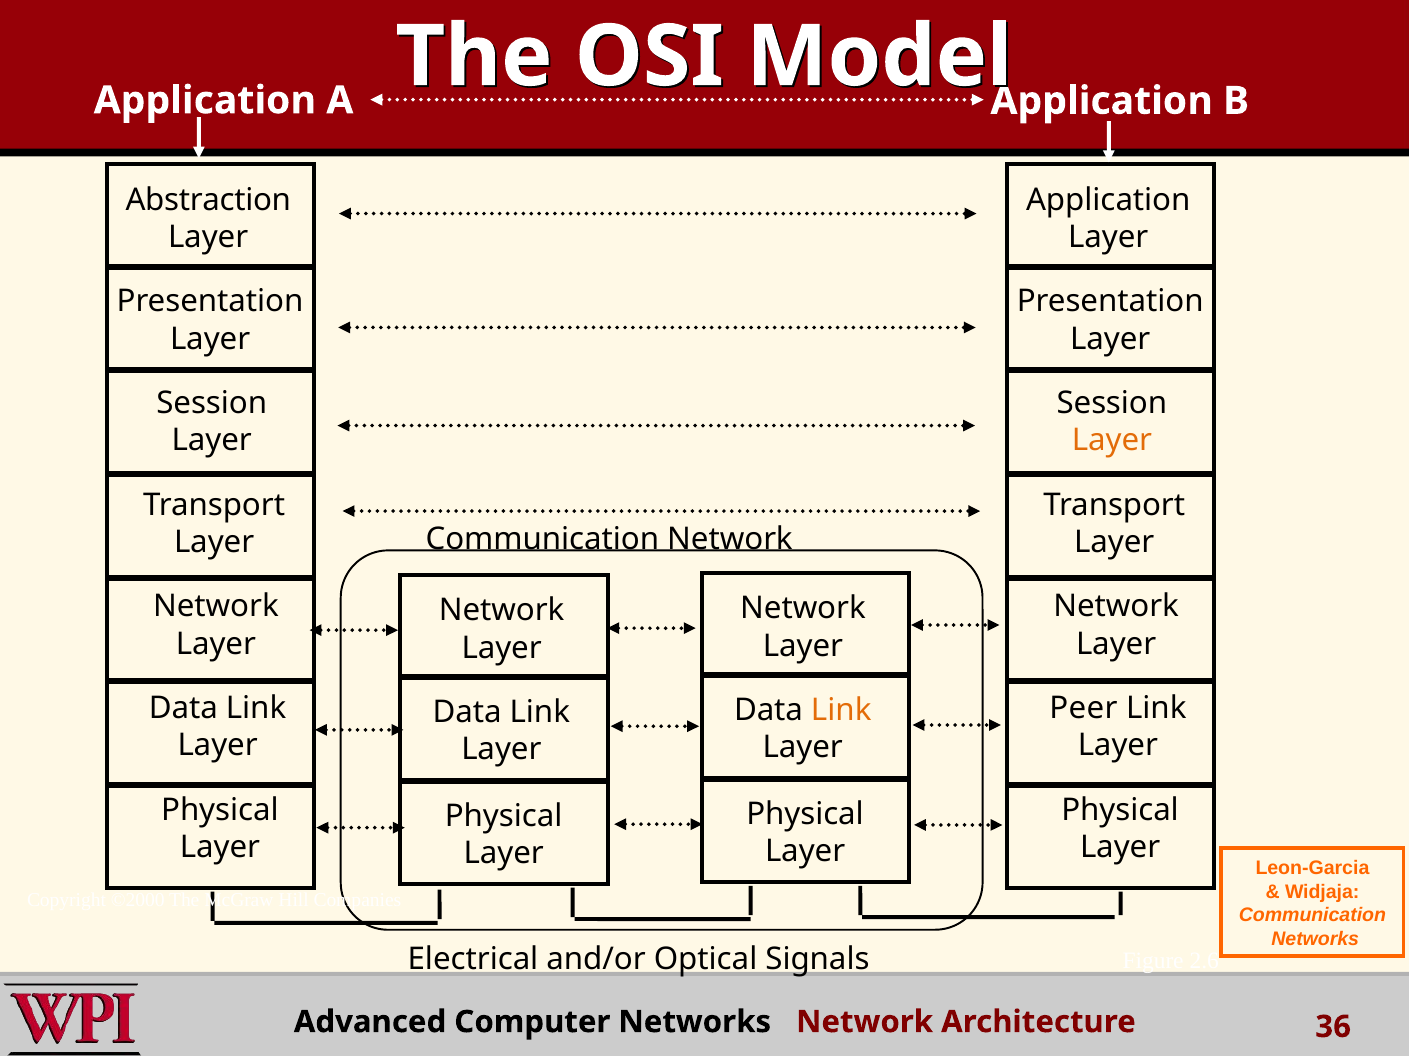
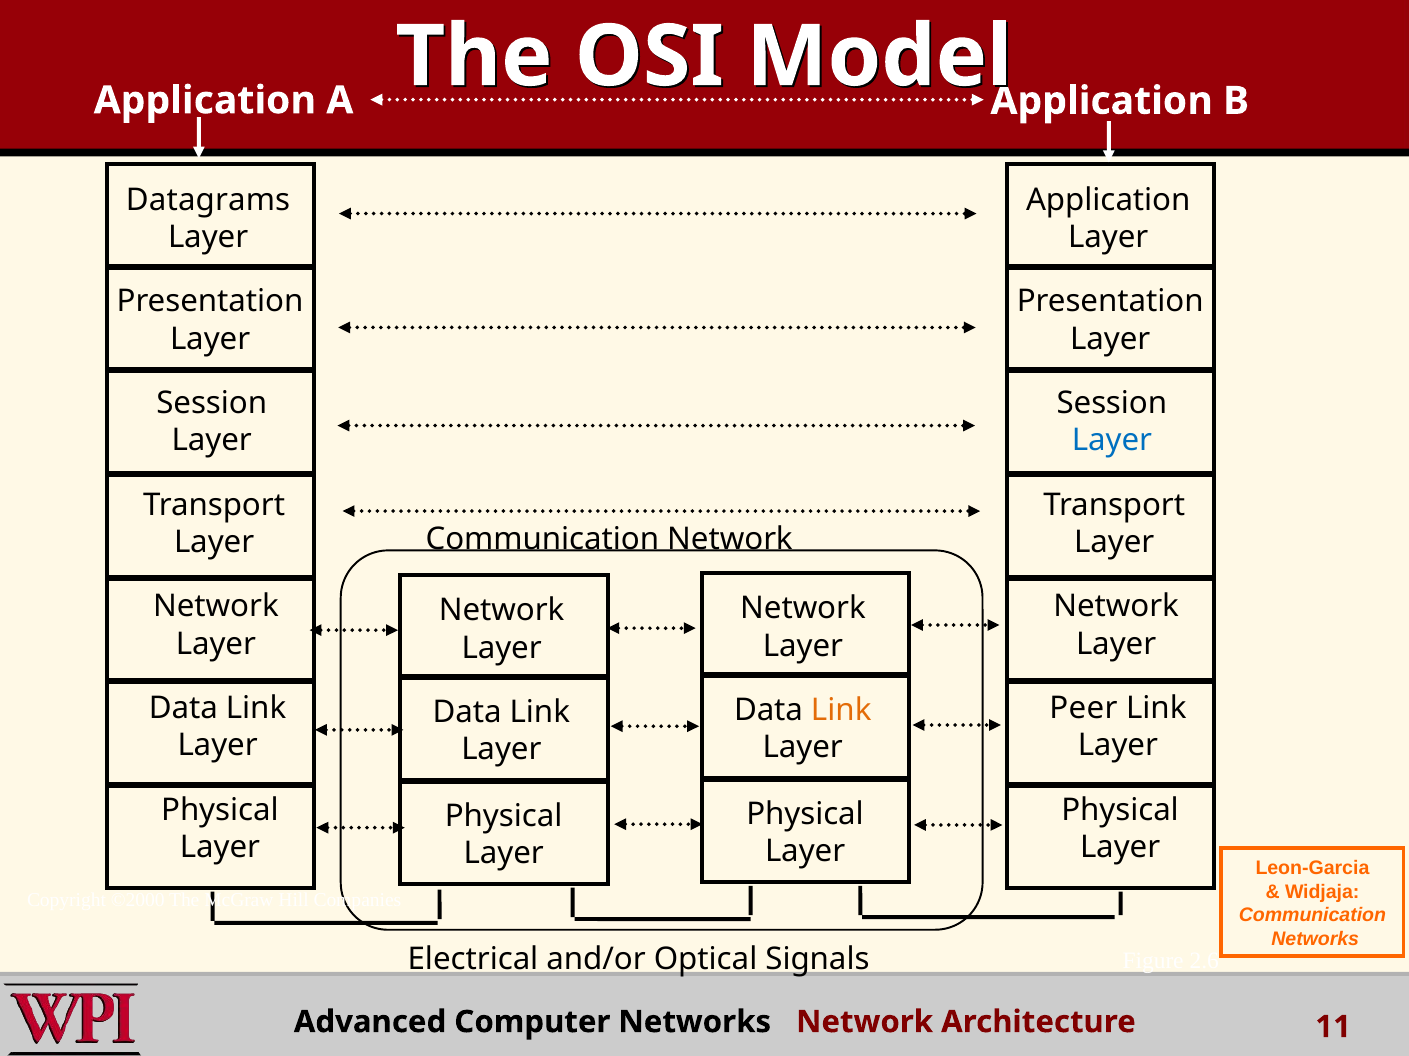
Abstraction: Abstraction -> Datagrams (208, 200)
Layer colour: orange -> blue (1112, 441)
36: 36 -> 11 (1333, 1028)
